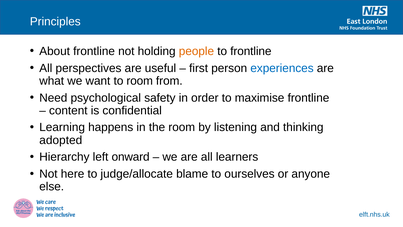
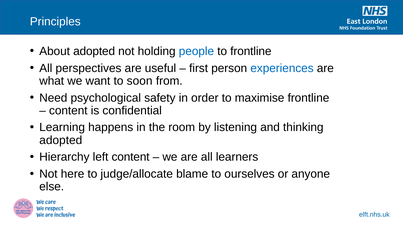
About frontline: frontline -> adopted (94, 51)
people colour: orange -> blue (196, 51)
to room: room -> soon (140, 81)
left onward: onward -> content (131, 157)
